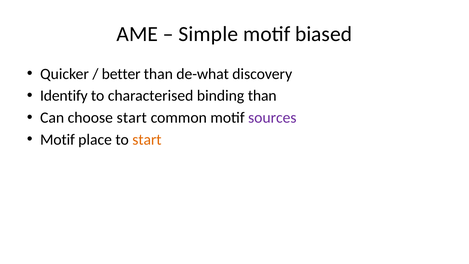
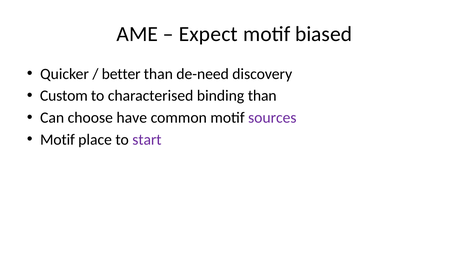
Simple: Simple -> Expect (208, 34)
de-what: de-what -> de-need (203, 74)
Identify: Identify -> Custom (64, 96)
choose start: start -> have (132, 118)
start colour: orange -> purple (147, 139)
